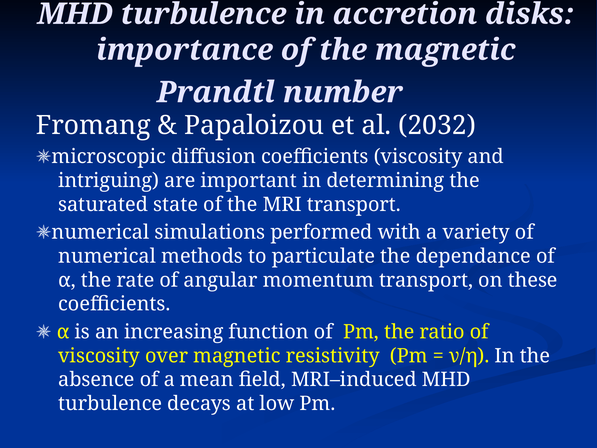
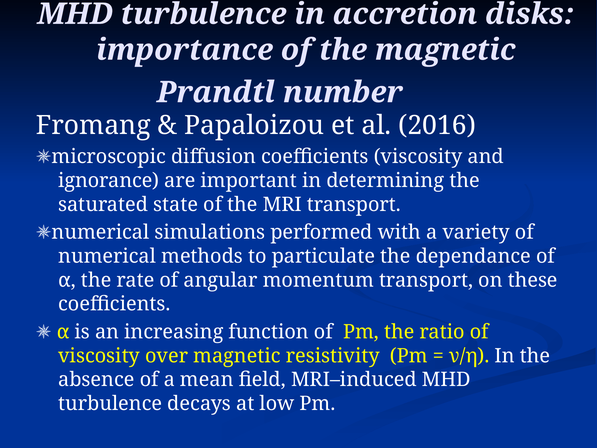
2032: 2032 -> 2016 (437, 125)
intriguing: intriguing -> ignorance (109, 180)
